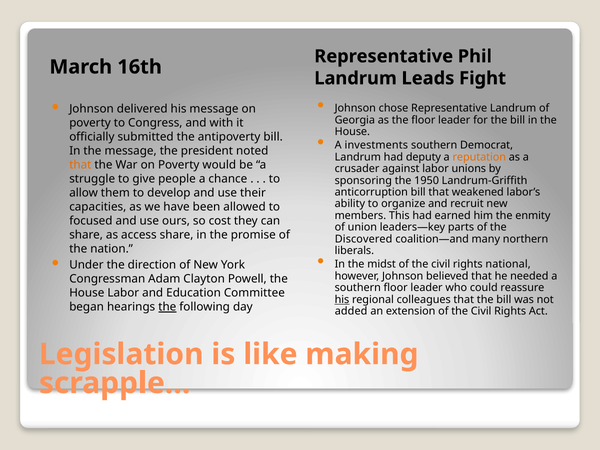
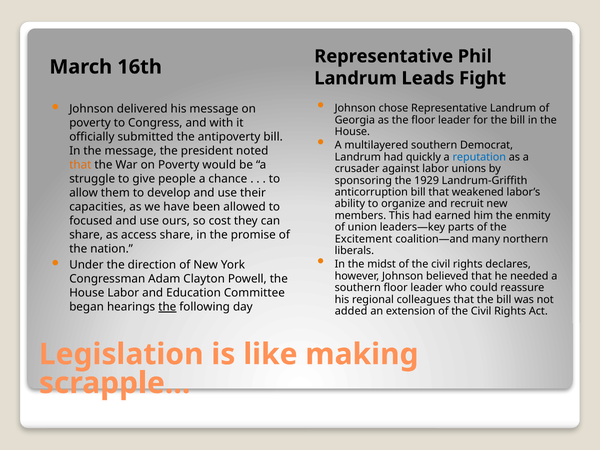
investments: investments -> multilayered (376, 145)
deputy: deputy -> quickly (423, 157)
reputation colour: orange -> blue (479, 157)
1950: 1950 -> 1929 (427, 180)
Discovered: Discovered -> Excitement (364, 239)
national: national -> declares (508, 264)
his underline: present -> none (342, 299)
